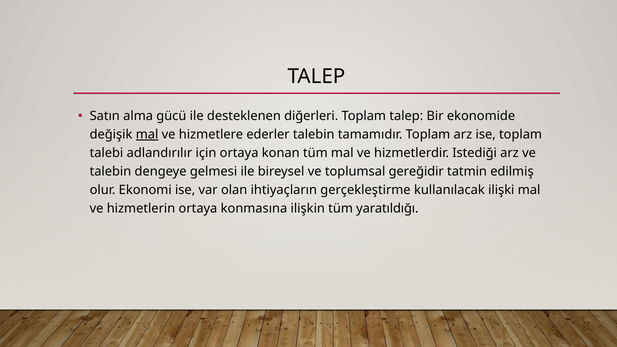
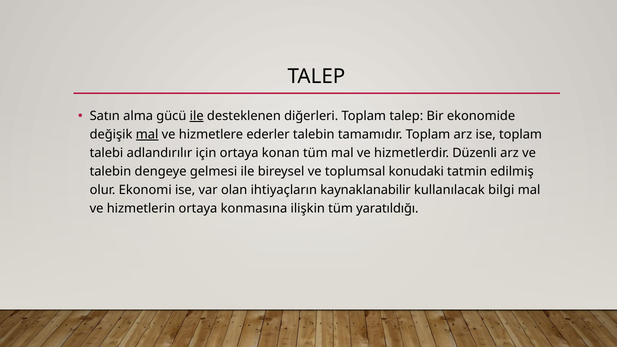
ile underline: none -> present (197, 116)
Istediği: Istediği -> Düzenli (475, 153)
gereğidir: gereğidir -> konudaki (416, 172)
gerçekleştirme: gerçekleştirme -> kaynaklanabilir (366, 190)
ilişki: ilişki -> bilgi (501, 190)
